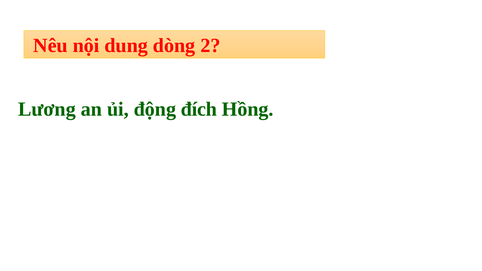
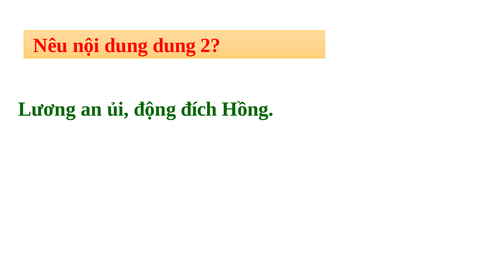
dung dòng: dòng -> dung (174, 46)
